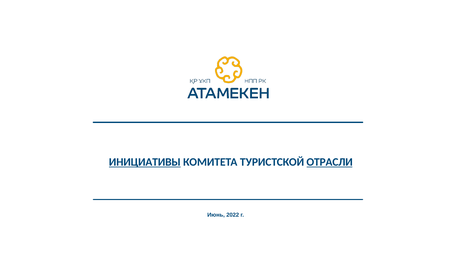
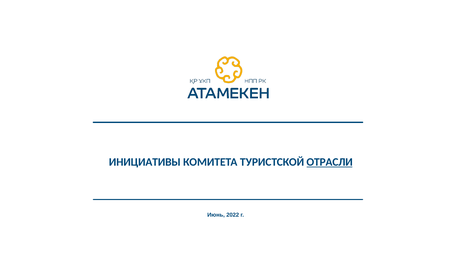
ИНИЦИАТИВЫ underline: present -> none (145, 162)
